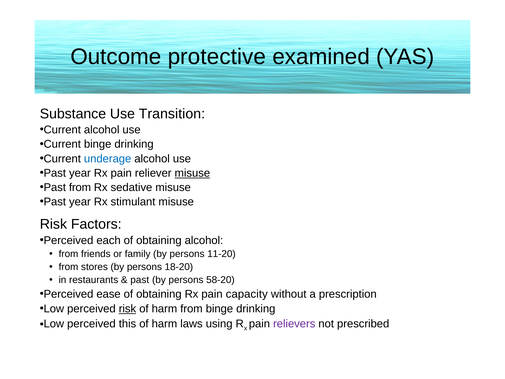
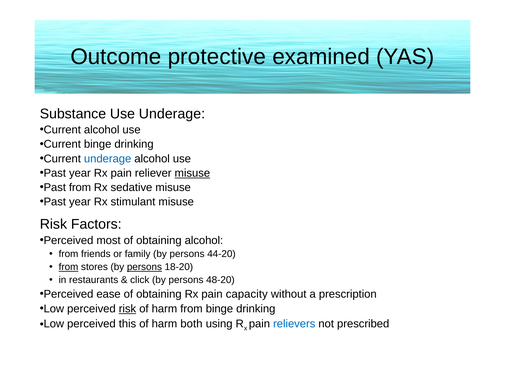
Use Transition: Transition -> Underage (172, 114)
each: each -> most (109, 240)
11-20: 11-20 -> 44-20 (221, 254)
from underline: none -> present (69, 267)
persons underline: none -> present (144, 267)
past: past -> click (140, 280)
58-20: 58-20 -> 48-20 (220, 280)
laws: laws -> both (191, 324)
relievers colour: purple -> blue (294, 324)
